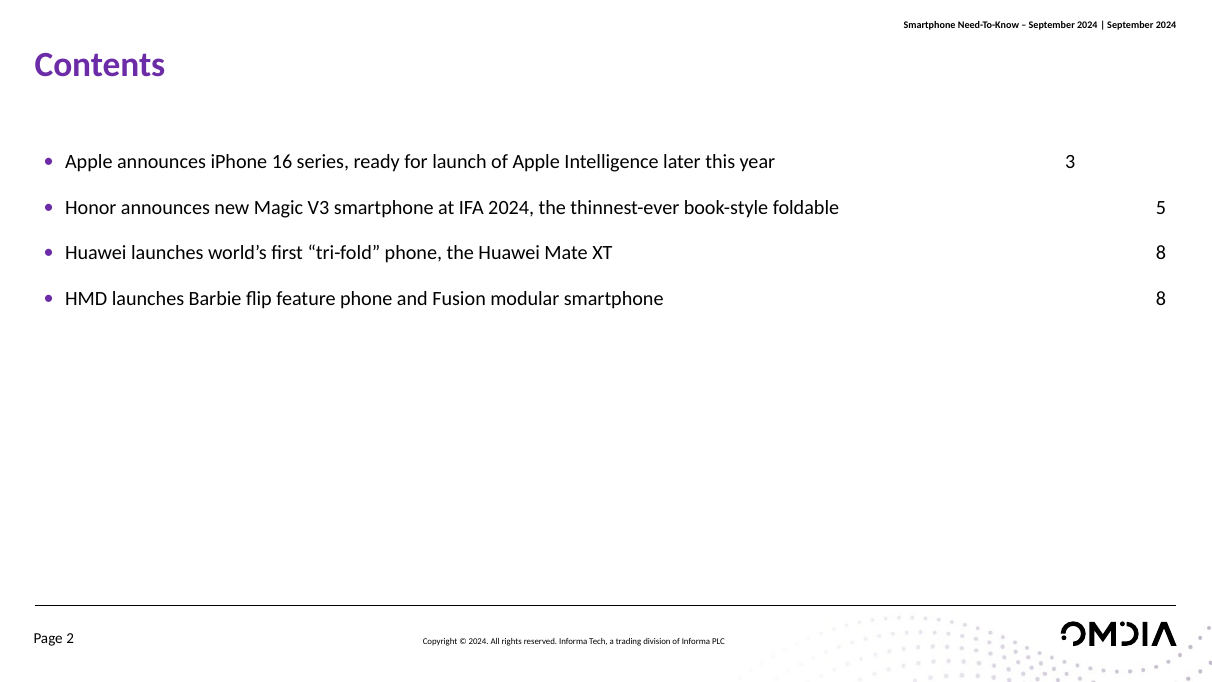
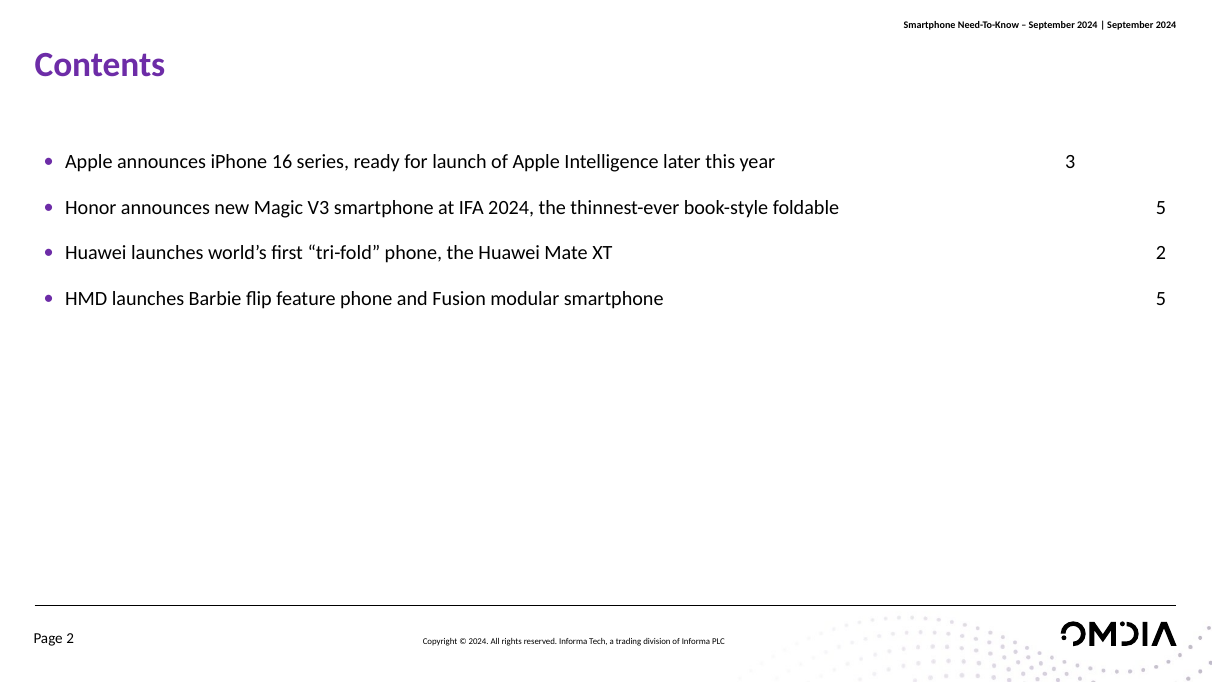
XT 8: 8 -> 2 (1161, 253)
smartphone 8: 8 -> 5 (1161, 299)
